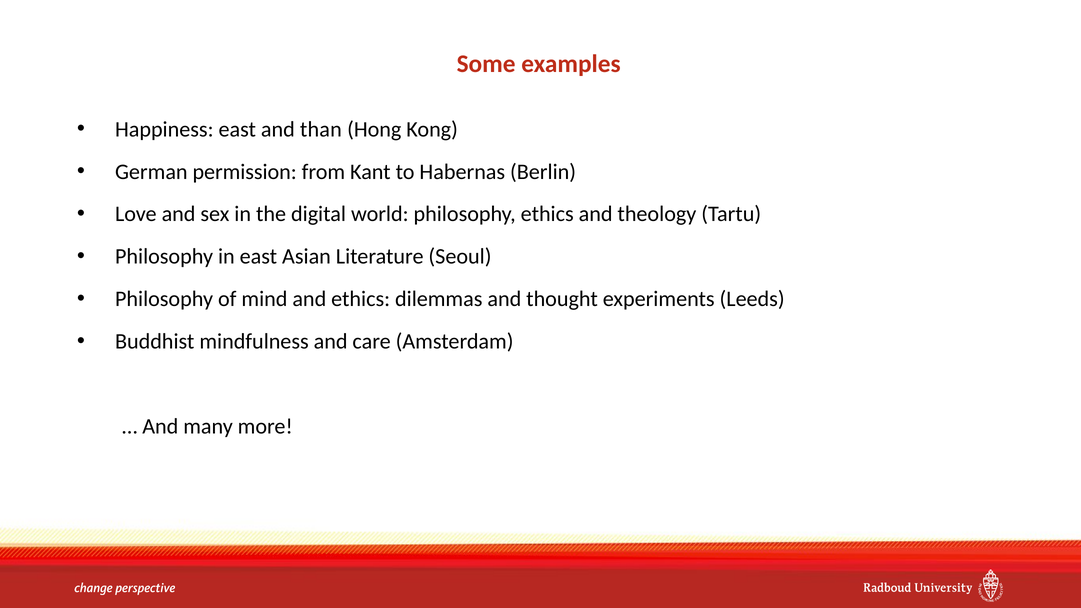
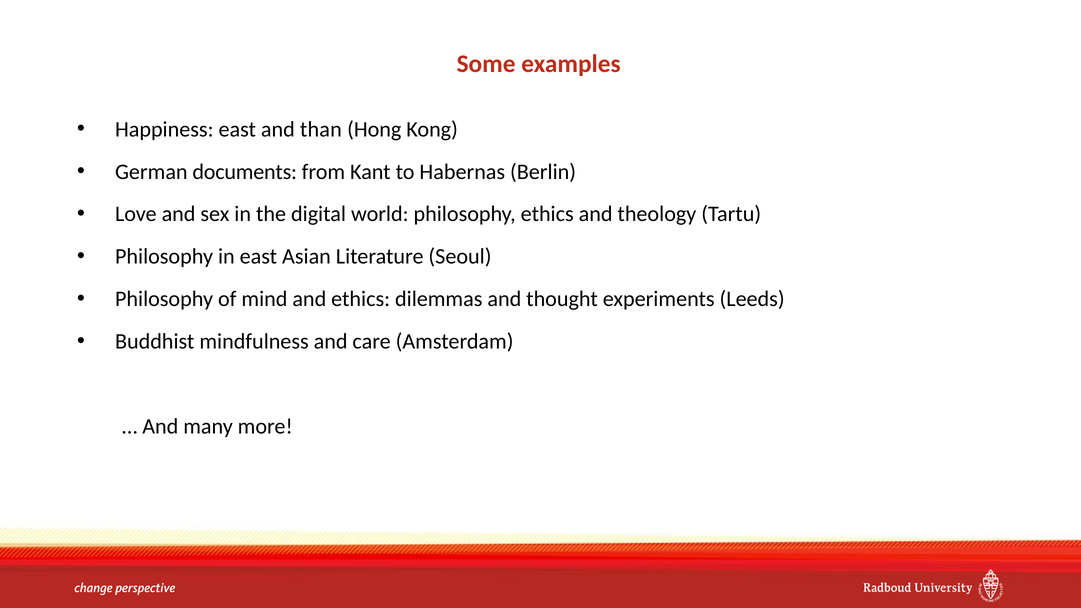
permission: permission -> documents (245, 172)
